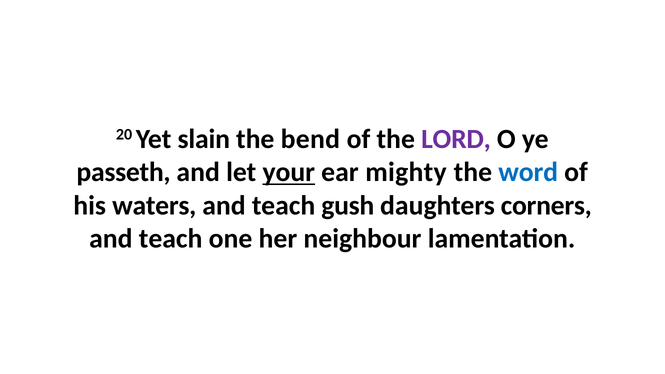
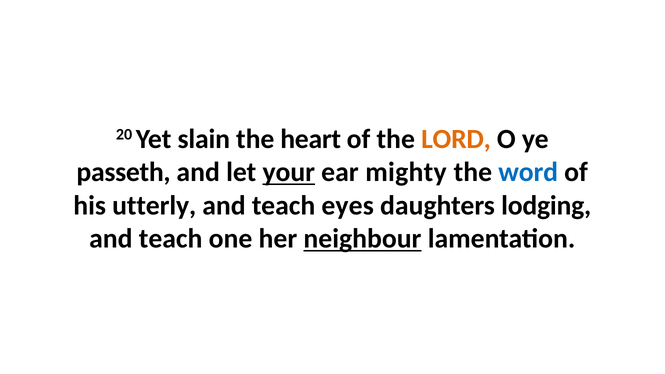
bend: bend -> heart (311, 139)
LORD colour: purple -> orange (456, 139)
waters: waters -> utterly (154, 206)
gush: gush -> eyes (348, 206)
corners: corners -> lodging (546, 206)
neighbour underline: none -> present (362, 239)
